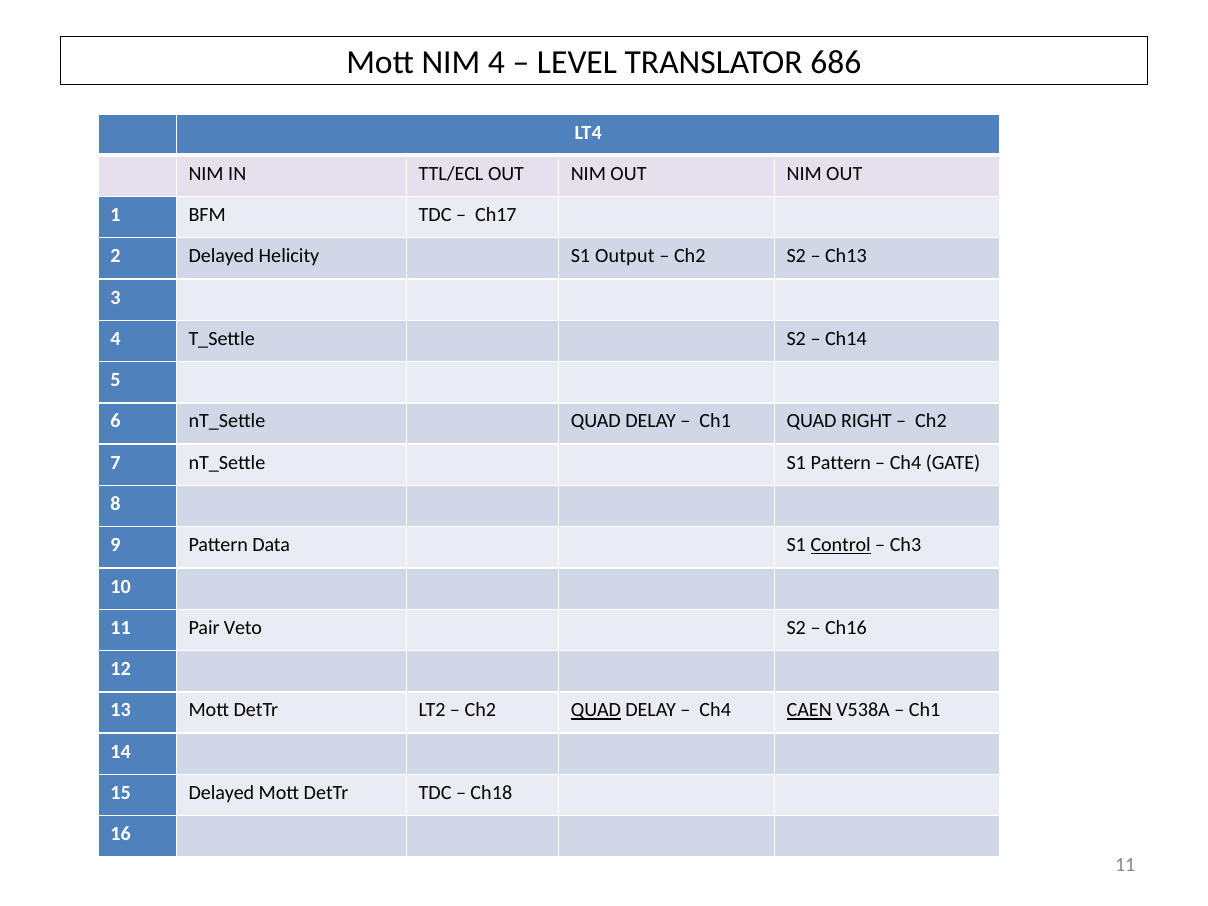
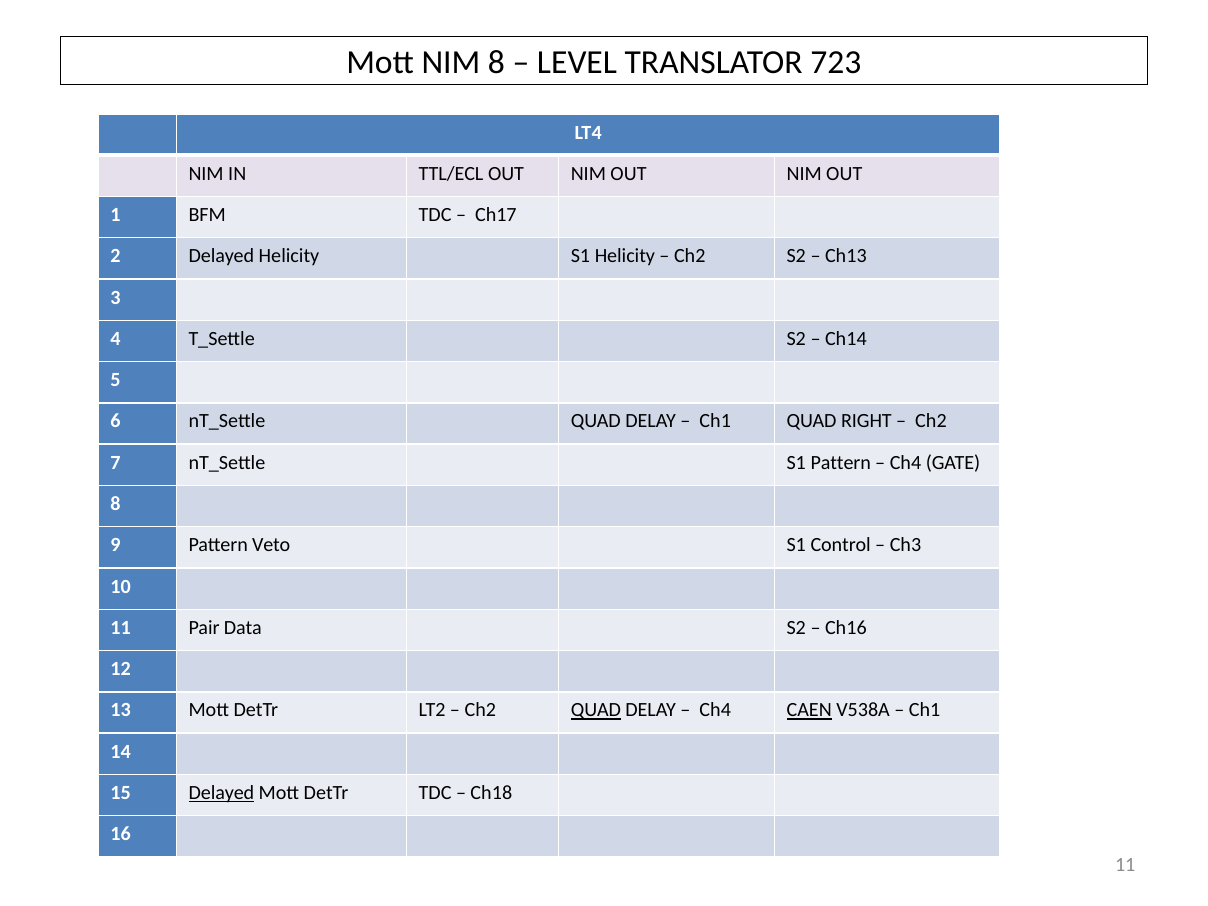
NIM 4: 4 -> 8 (496, 62)
686: 686 -> 723 (836, 62)
S1 Output: Output -> Helicity (625, 256)
Data: Data -> Veto (271, 545)
Control underline: present -> none (841, 545)
Veto: Veto -> Data (243, 628)
Delayed underline: none -> present (221, 793)
